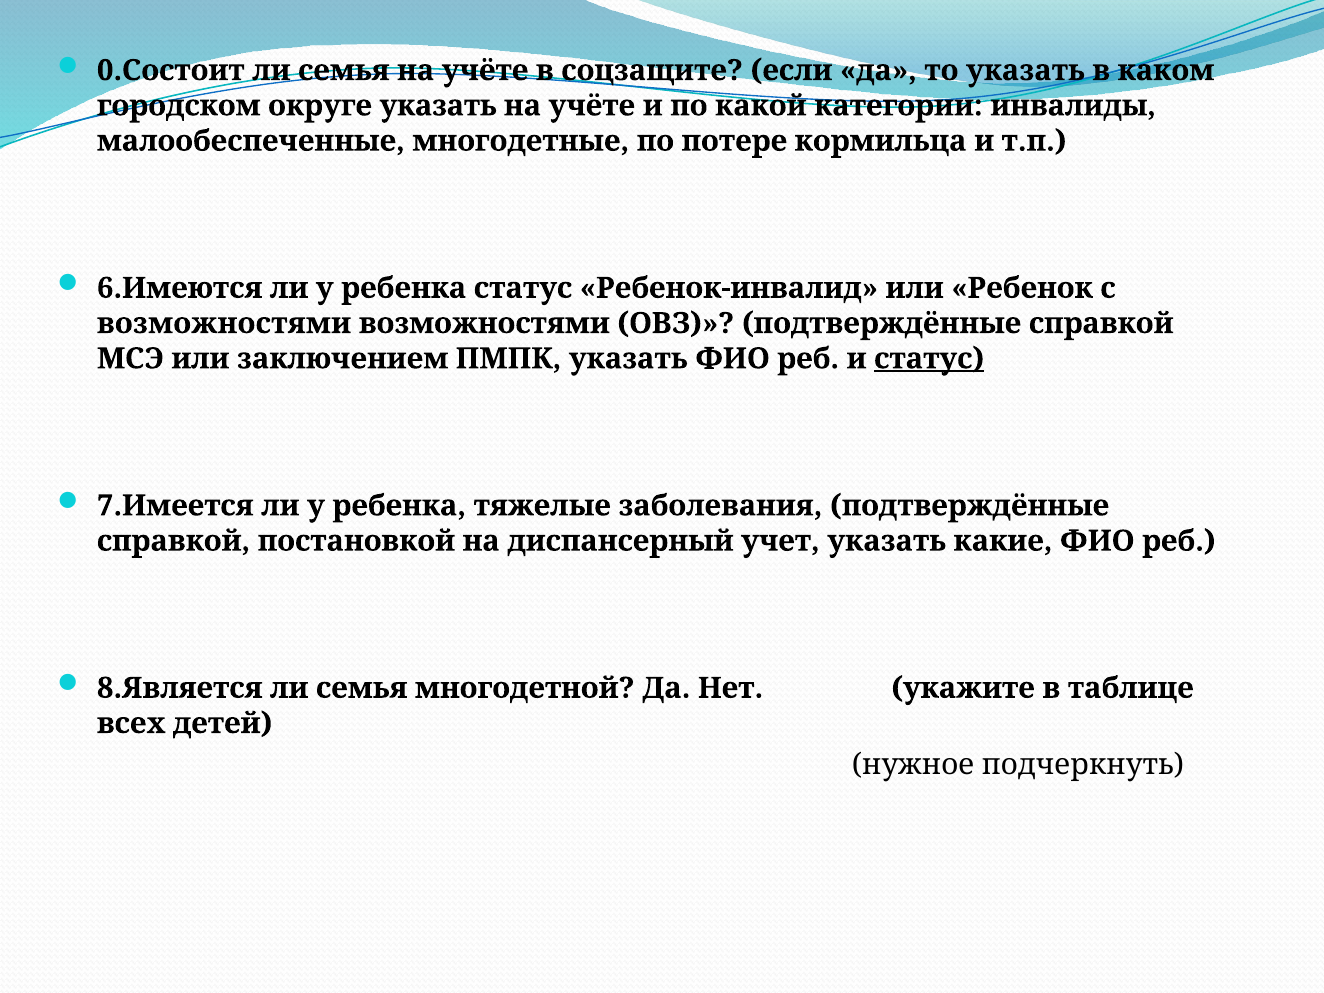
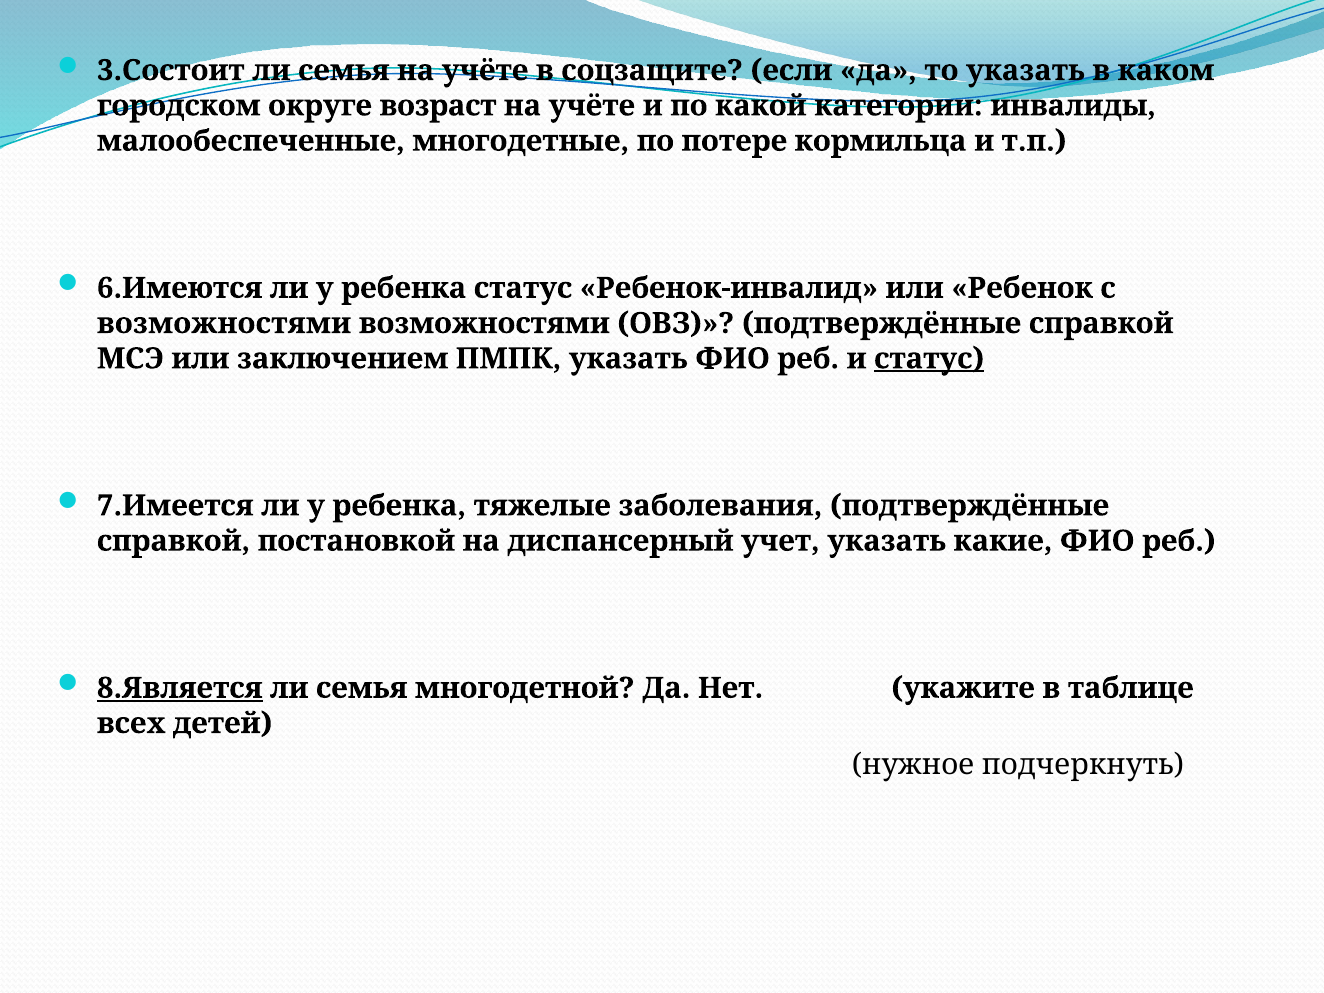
0.Состоит: 0.Состоит -> 3.Состоит (171, 70)
округе указать: указать -> возраст (438, 106)
8.Является underline: none -> present (180, 688)
